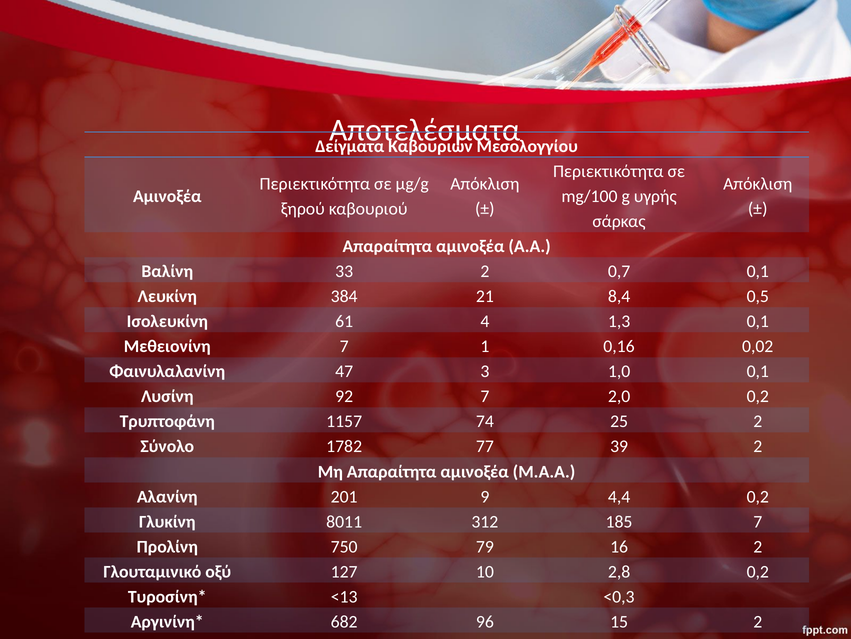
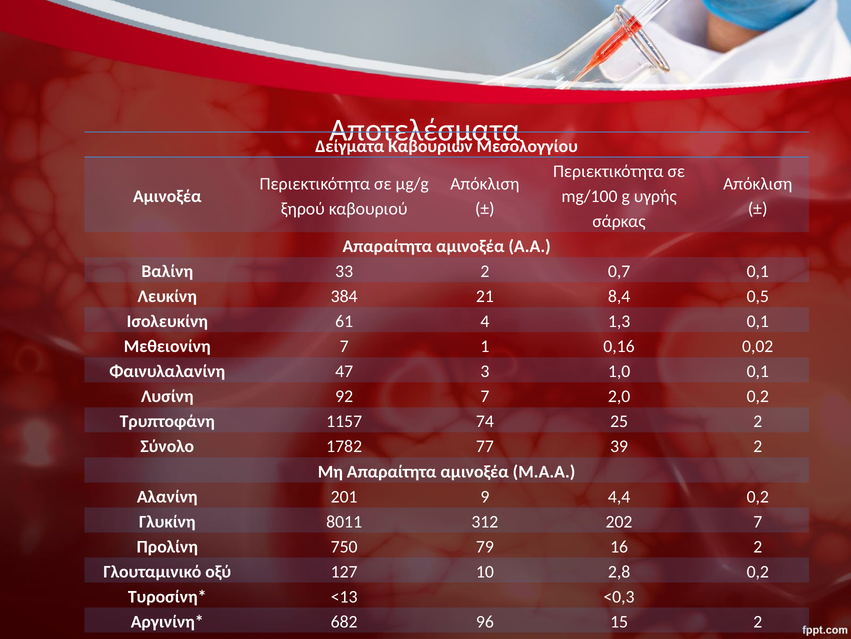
185: 185 -> 202 (619, 521)
